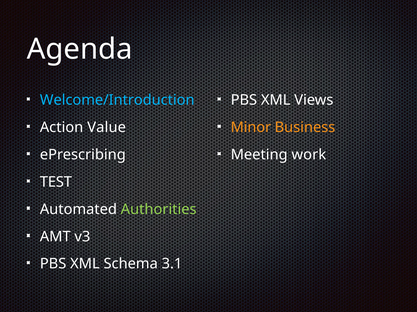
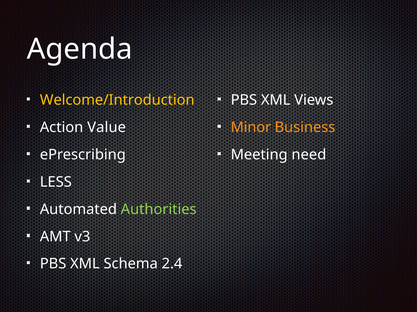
Welcome/Introduction colour: light blue -> yellow (117, 100)
work: work -> need (309, 155)
TEST: TEST -> LESS (56, 182)
3.1: 3.1 -> 2.4 (172, 264)
